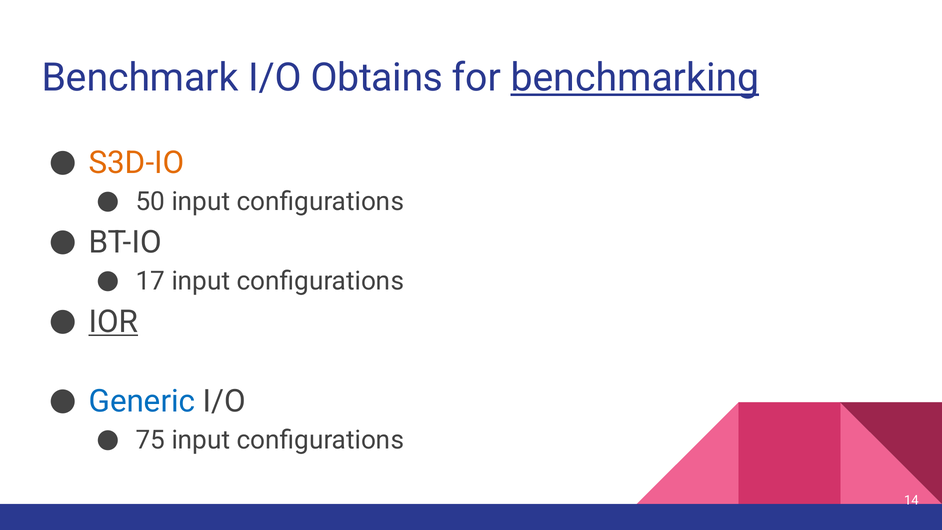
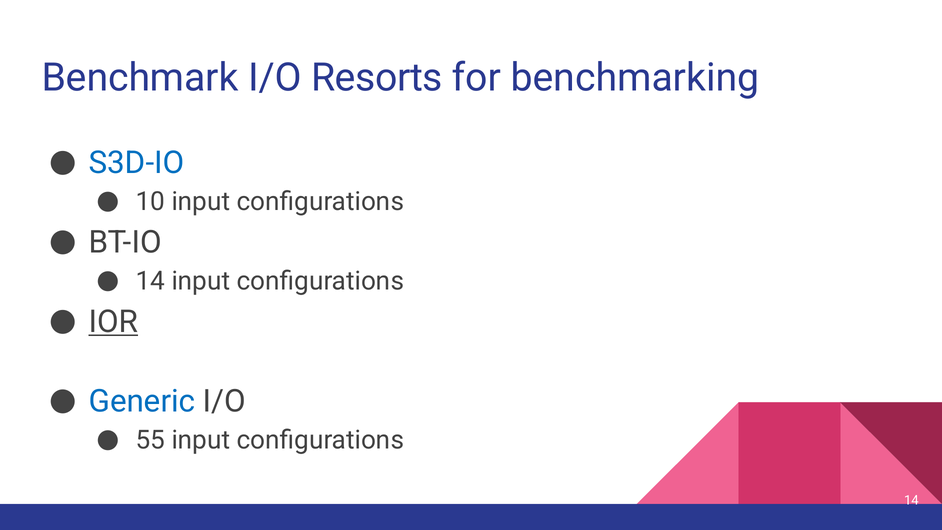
Obtains: Obtains -> Resorts (377, 78)
benchmarking underline: present -> none (635, 78)
S3D-IO colour: orange -> blue (136, 163)
50: 50 -> 10 (150, 202)
17: 17 -> 14 (150, 281)
75: 75 -> 55 (150, 440)
